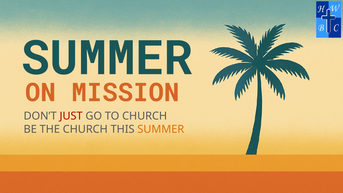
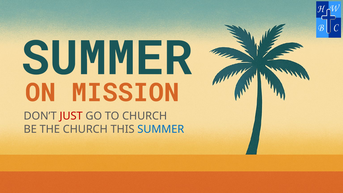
SUMMER colour: orange -> blue (161, 129)
